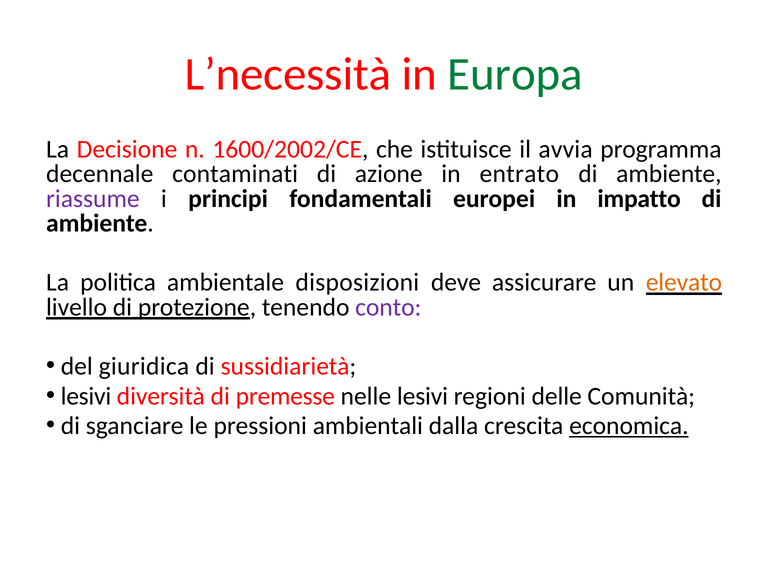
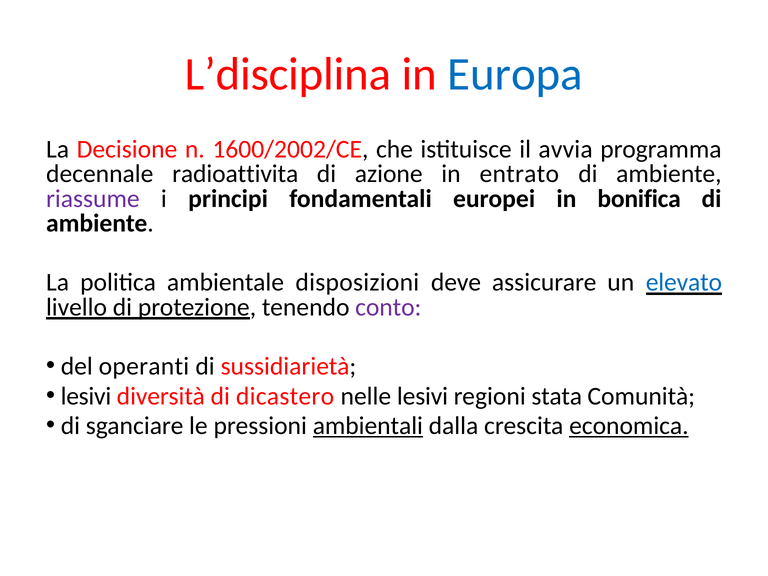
L’necessità: L’necessità -> L’disciplina (288, 74)
Europa colour: green -> blue (515, 74)
contaminati: contaminati -> radioattivita (235, 174)
impatto: impatto -> bonifica (639, 199)
elevato colour: orange -> blue (684, 283)
giuridica: giuridica -> operanti (144, 366)
premesse: premesse -> dicastero (285, 396)
delle: delle -> stata (557, 396)
ambientali underline: none -> present (368, 426)
